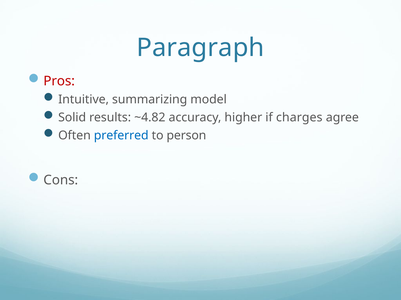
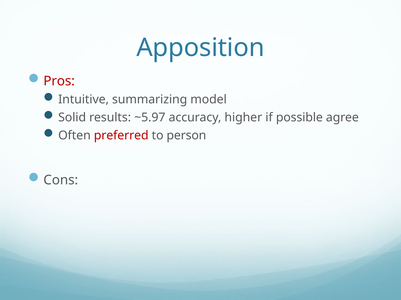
Paragraph: Paragraph -> Apposition (201, 48)
~4.82: ~4.82 -> ~5.97 (150, 118)
charges: charges -> possible (299, 118)
preferred colour: blue -> red (121, 136)
